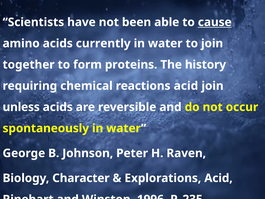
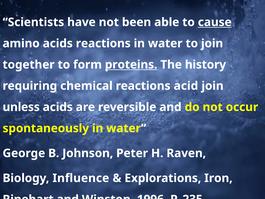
acids currently: currently -> reactions (103, 43)
proteins underline: none -> present (131, 65)
Character: Character -> Influence (81, 178)
Explorations Acid: Acid -> Iron (218, 178)
